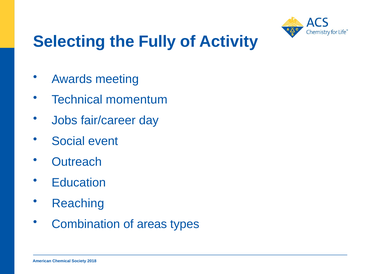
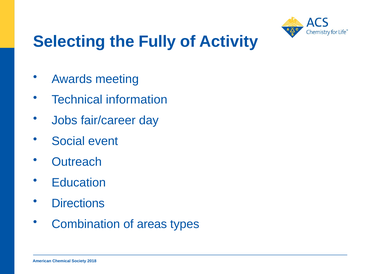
momentum: momentum -> information (137, 100)
Reaching: Reaching -> Directions (78, 204)
